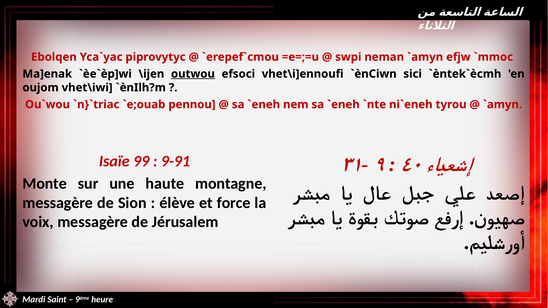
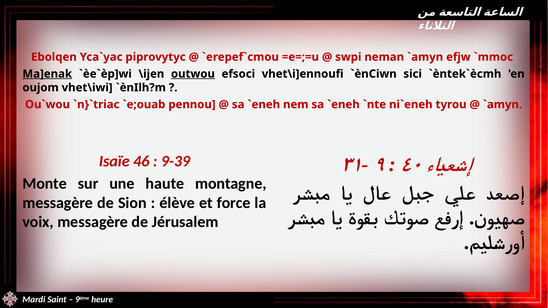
Ma]enak underline: none -> present (47, 74)
99: 99 -> 46 (141, 161)
9-91: 9-91 -> 9-39 (176, 161)
